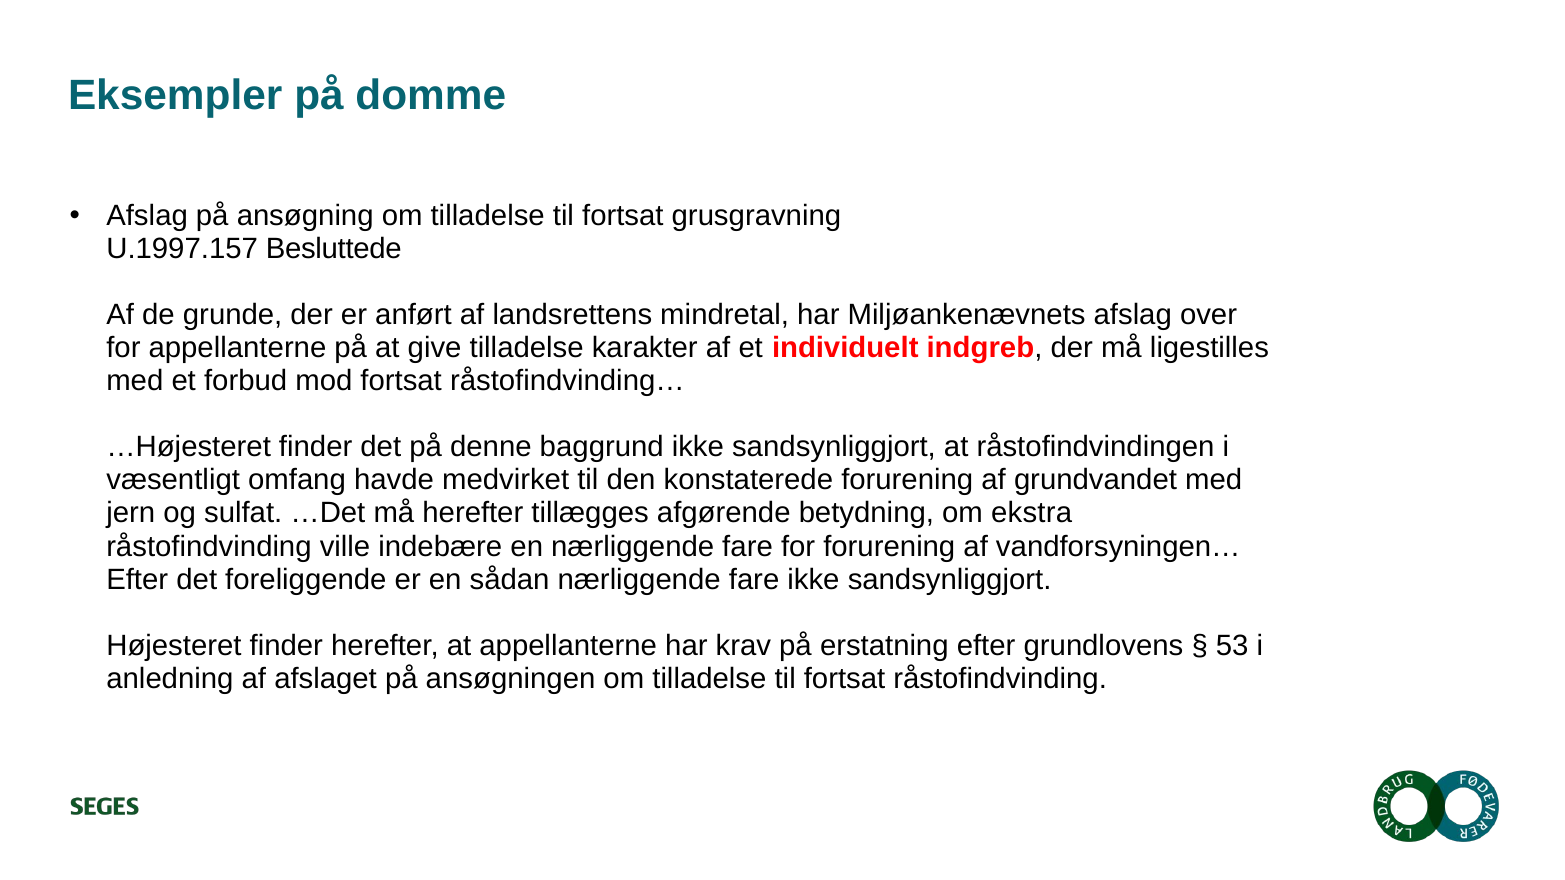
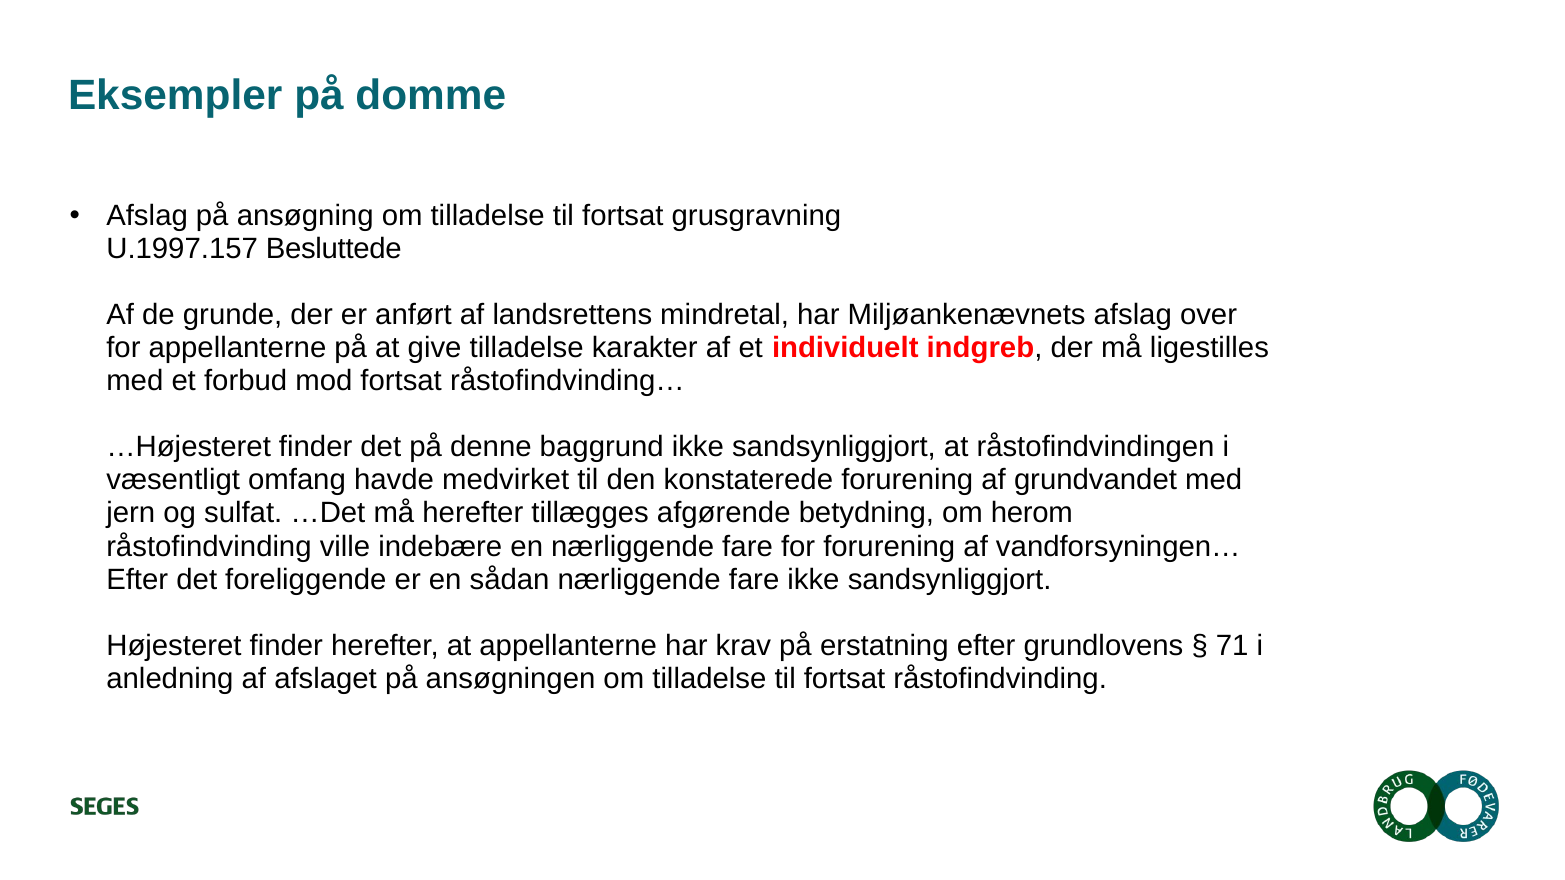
ekstra: ekstra -> herom (1032, 514)
53: 53 -> 71 (1232, 646)
